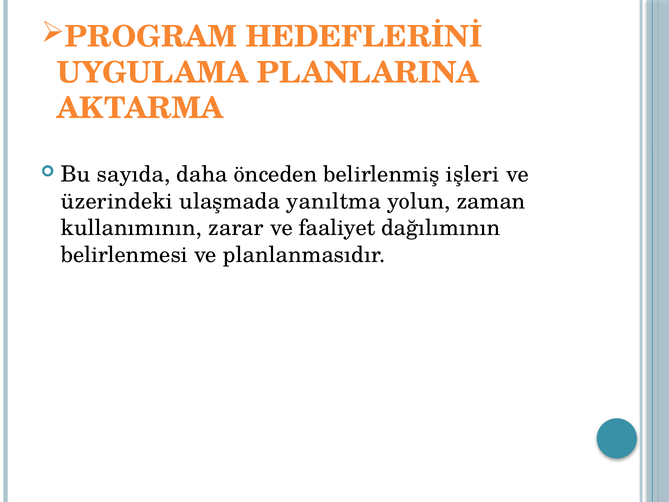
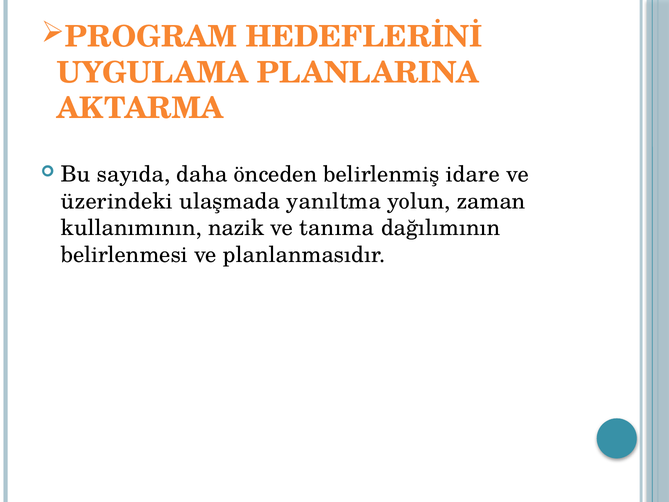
işleri: işleri -> idare (473, 174)
zarar: zarar -> nazik (236, 228)
faaliyet: faaliyet -> tanıma (337, 228)
